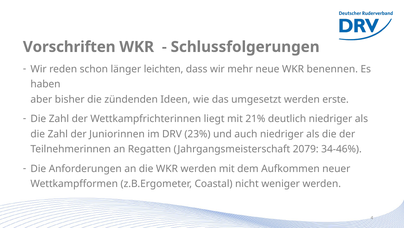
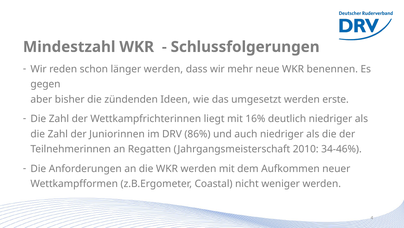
Vorschriften: Vorschriften -> Mindestzahl (69, 47)
länger leichten: leichten -> werden (163, 69)
haben: haben -> gegen (45, 84)
21%: 21% -> 16% (255, 118)
23%: 23% -> 86% (197, 134)
2079: 2079 -> 2010 (306, 149)
